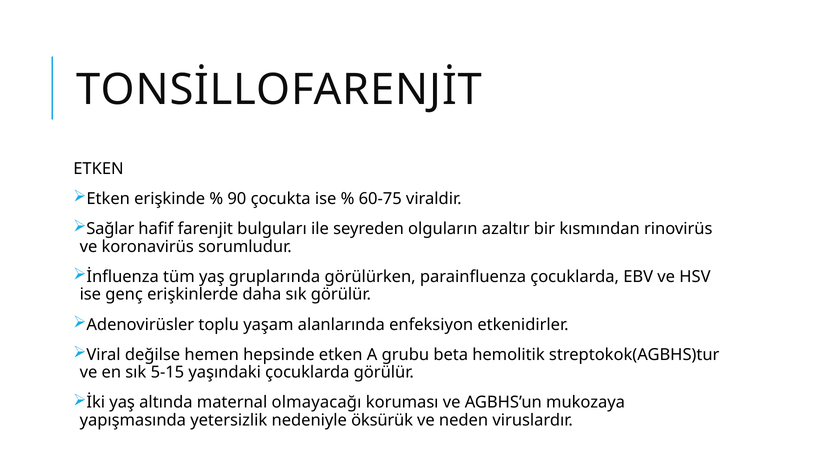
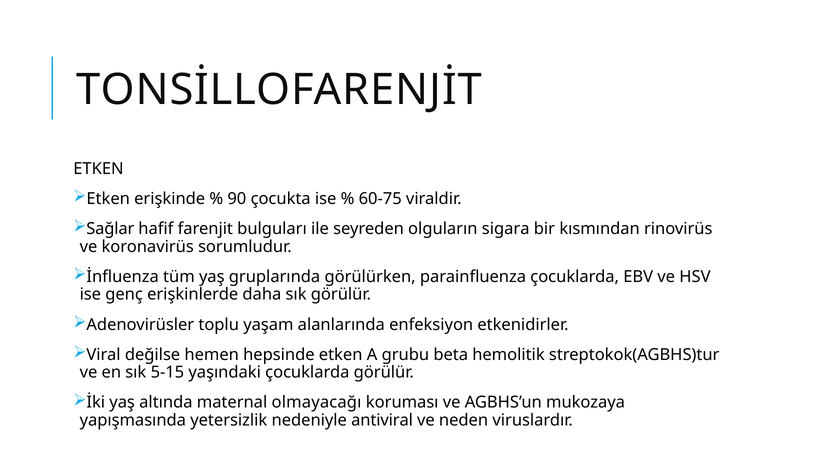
azaltır: azaltır -> sigara (506, 229)
öksürük: öksürük -> antiviral (382, 421)
